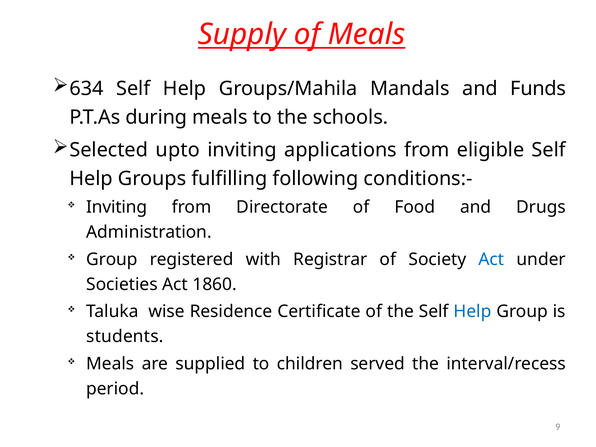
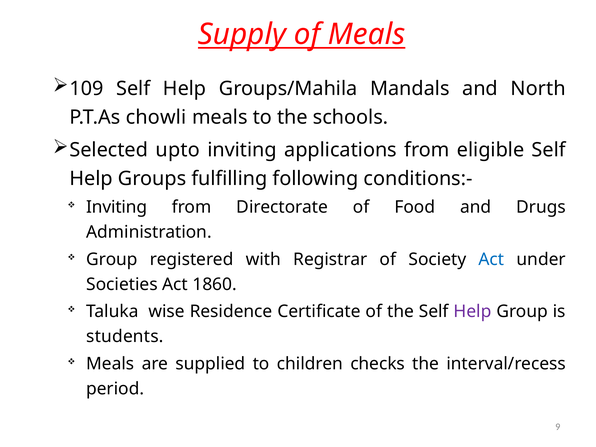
634: 634 -> 109 (87, 89)
Funds: Funds -> North (538, 89)
during: during -> chowli (156, 117)
Help colour: blue -> purple (473, 311)
served: served -> checks (378, 364)
